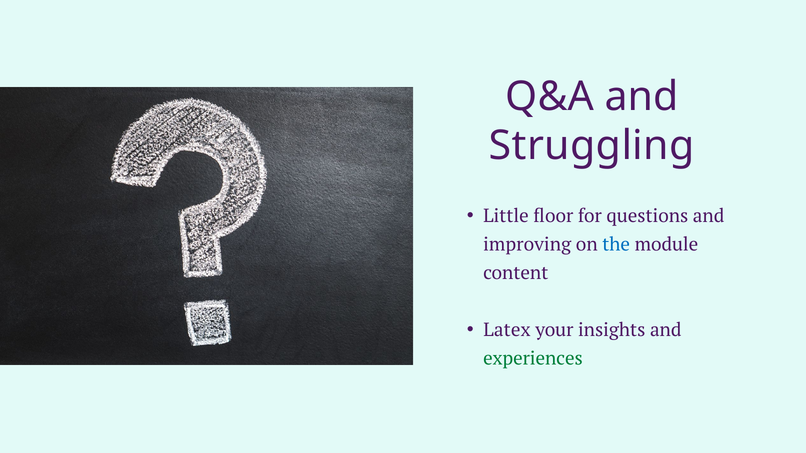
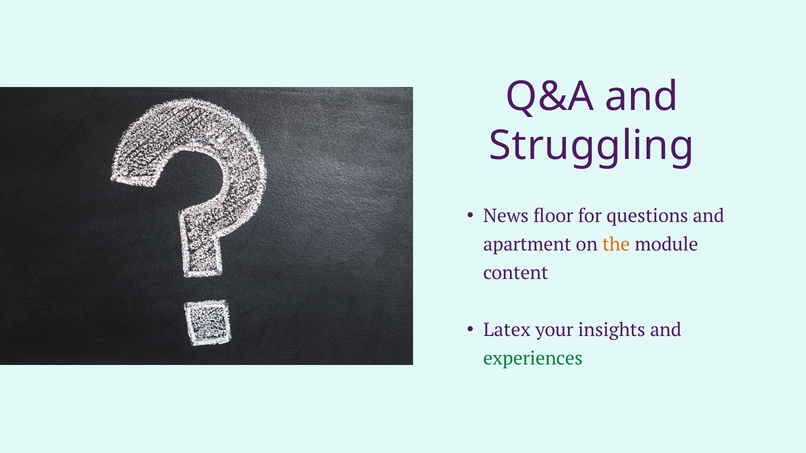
Little: Little -> News (506, 216)
improving: improving -> apartment (527, 245)
the colour: blue -> orange (616, 245)
